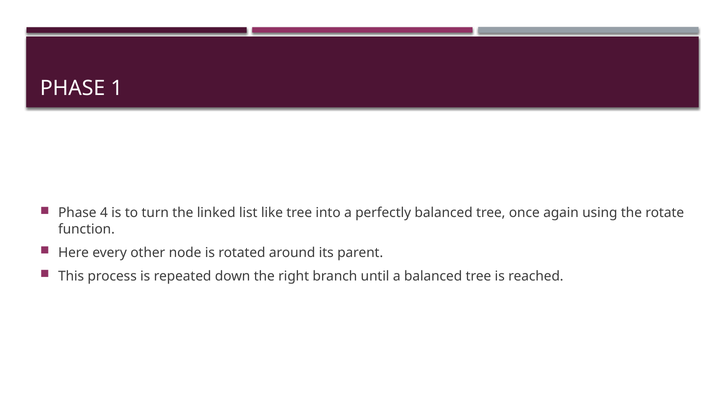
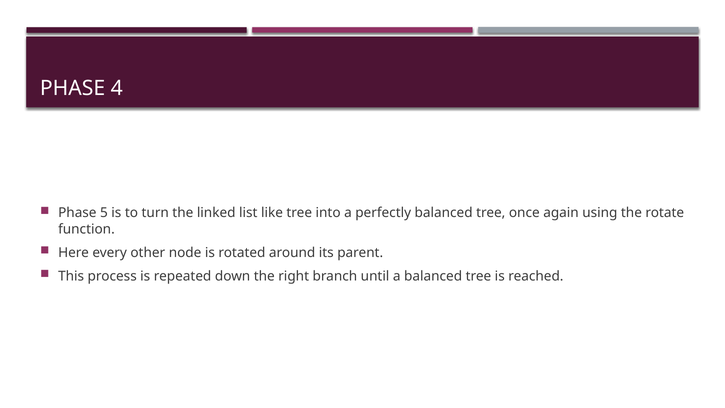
1: 1 -> 4 (117, 88)
4: 4 -> 5 (104, 213)
